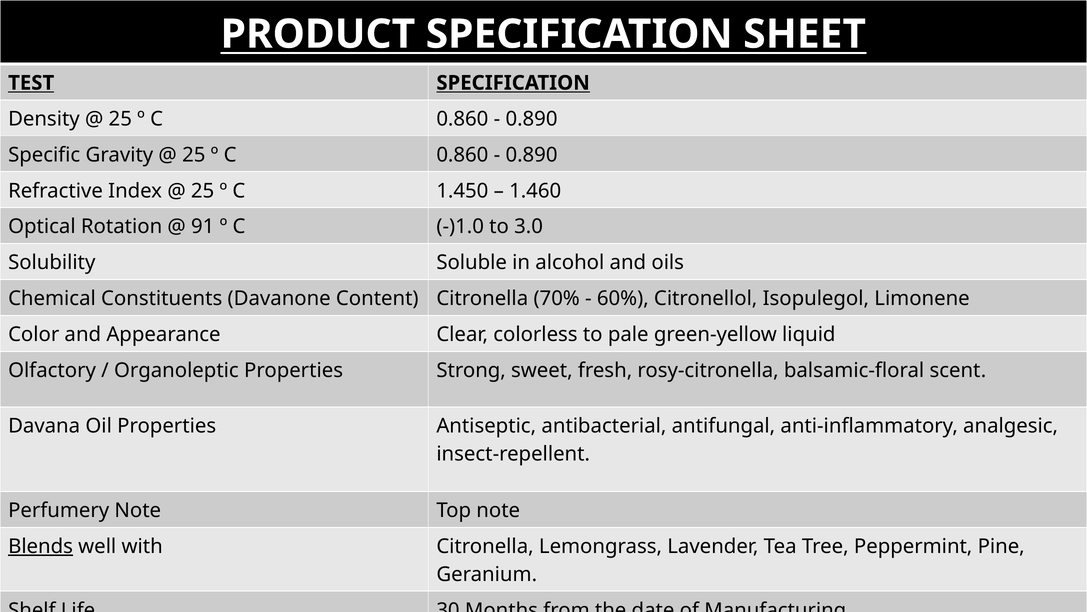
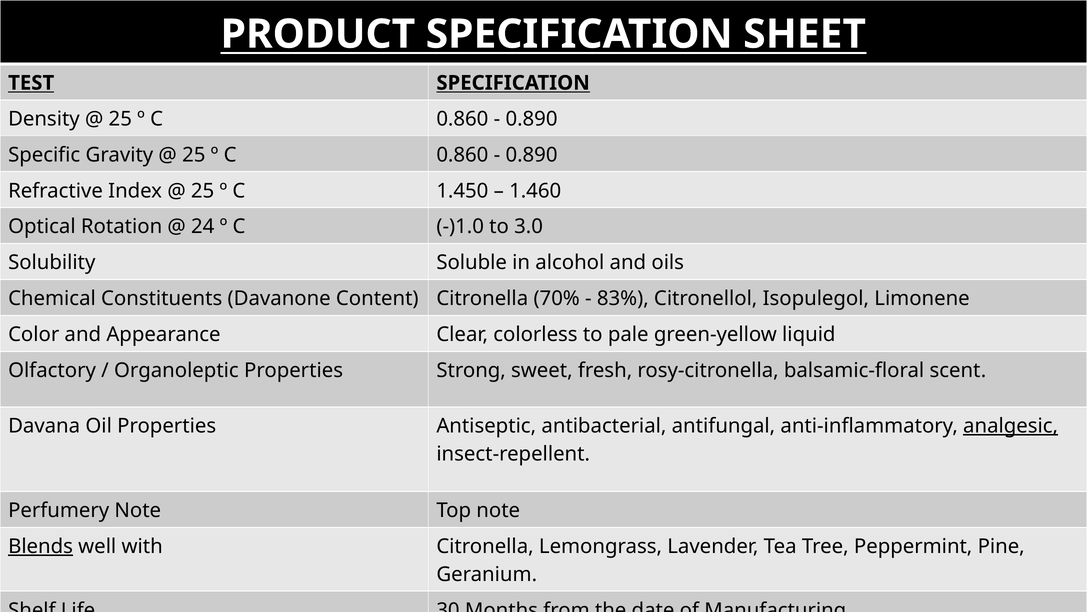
91: 91 -> 24 (203, 227)
60%: 60% -> 83% (623, 298)
analgesic underline: none -> present (1011, 426)
